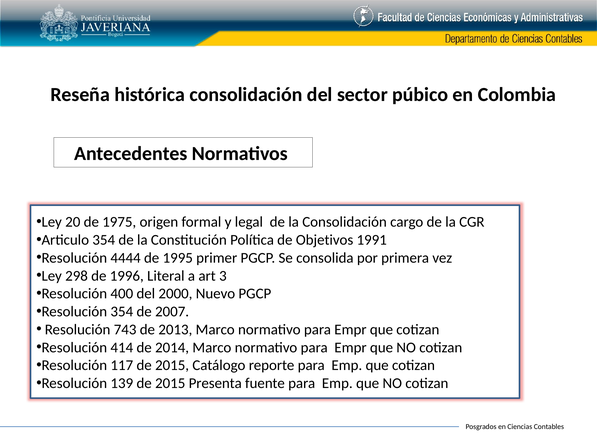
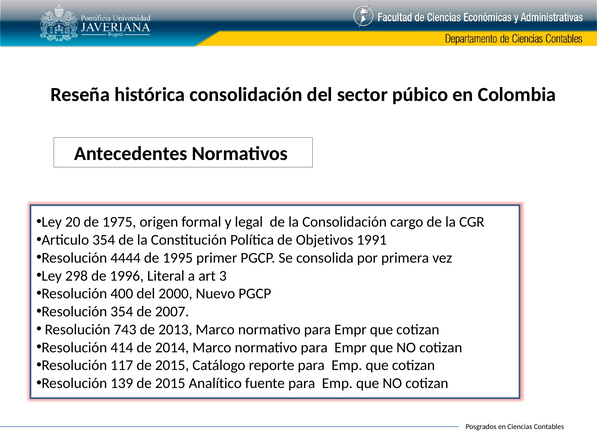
Presenta: Presenta -> Analítico (215, 383)
